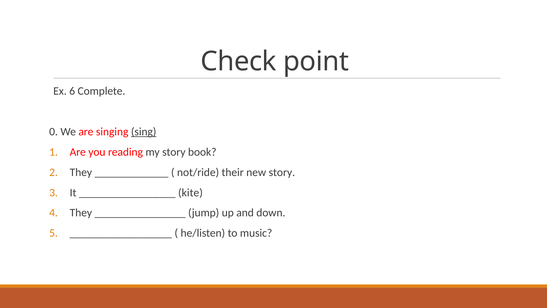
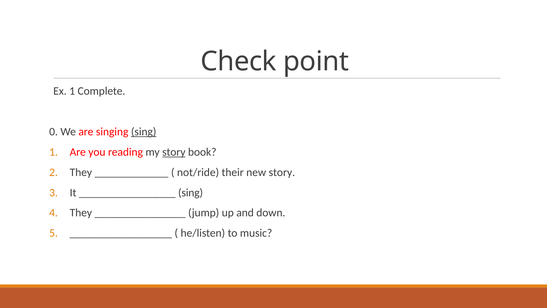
Ex 6: 6 -> 1 (72, 91)
story underline: none -> present (174, 152)
kite: kite -> sing (191, 192)
